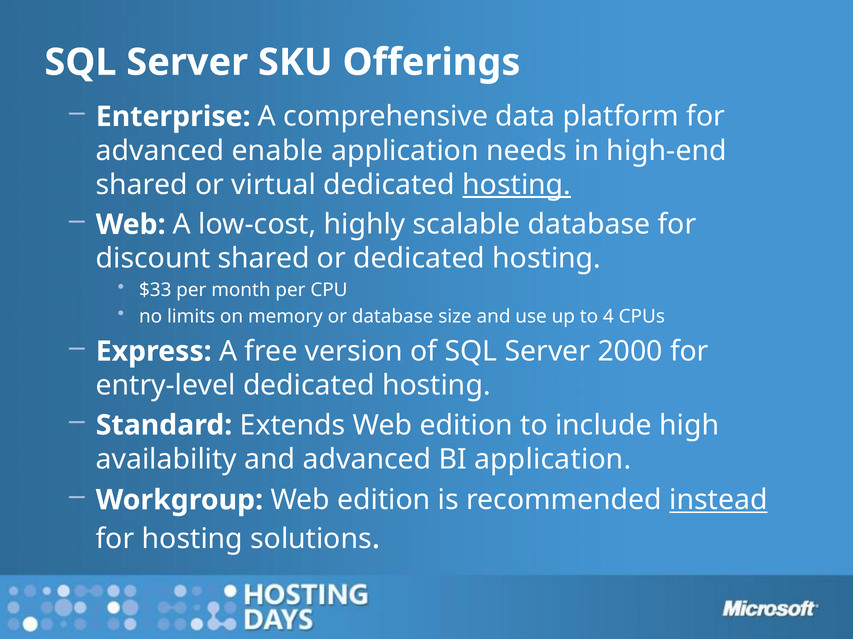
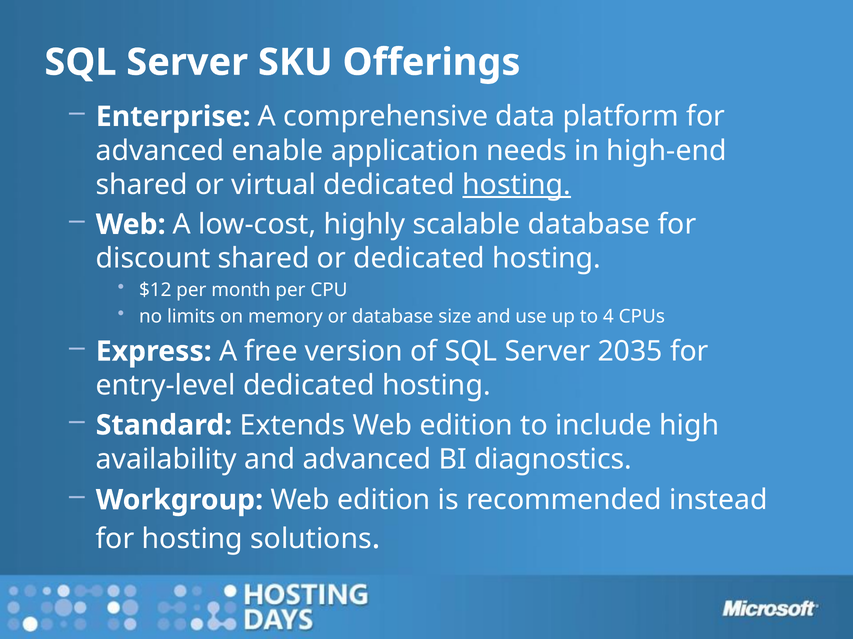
$33: $33 -> $12 (155, 290)
2000: 2000 -> 2035 (630, 352)
BI application: application -> diagnostics (553, 460)
instead underline: present -> none (718, 501)
